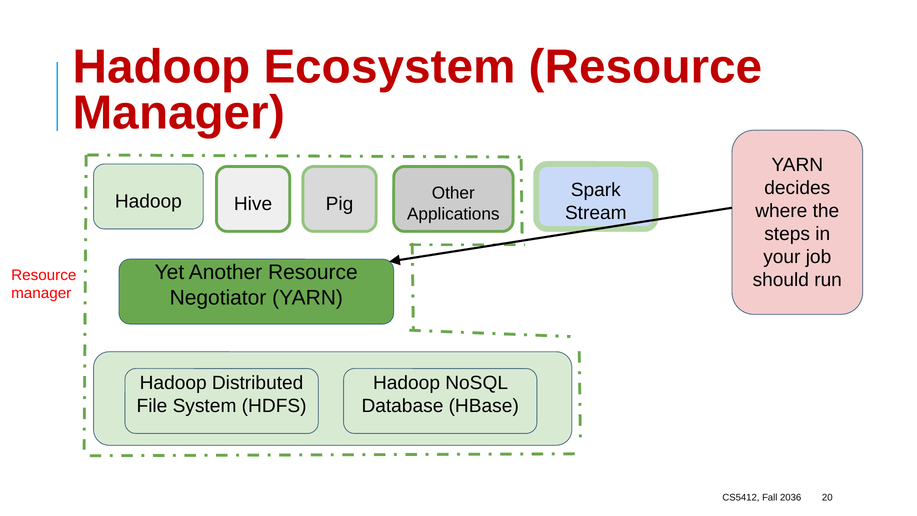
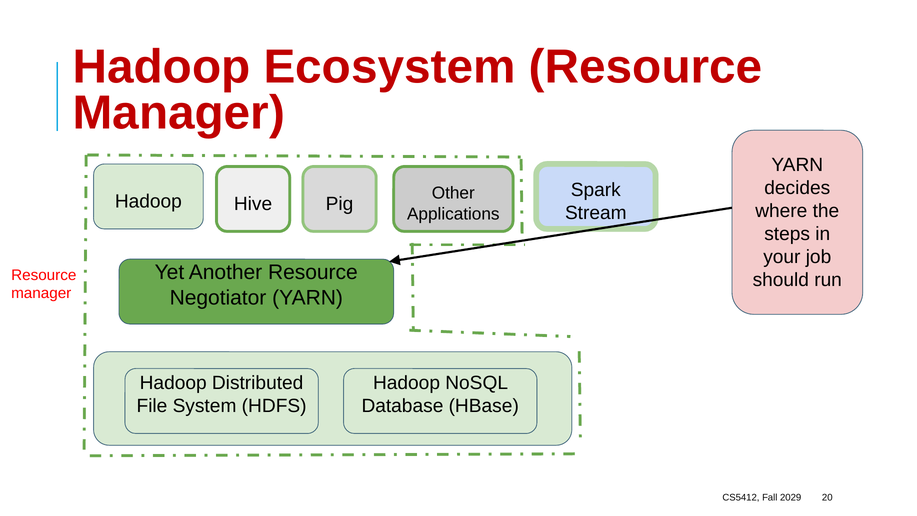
2036: 2036 -> 2029 (791, 498)
